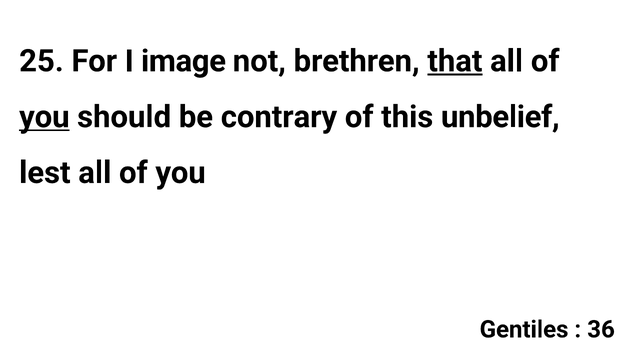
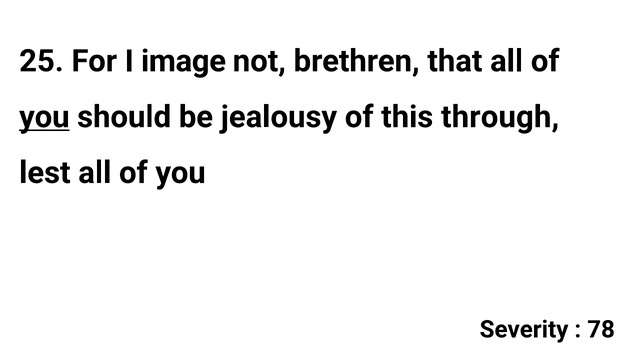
that underline: present -> none (455, 61)
contrary: contrary -> jealousy (279, 117)
unbelief: unbelief -> through (500, 117)
Gentiles: Gentiles -> Severity (524, 330)
36: 36 -> 78 (601, 330)
